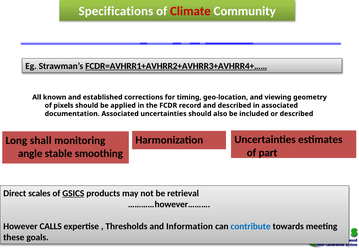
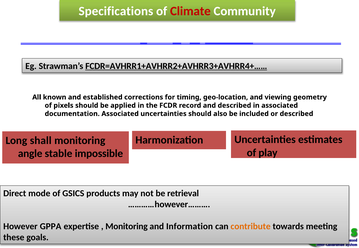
part: part -> play (268, 153)
smoothing: smoothing -> impossible (99, 154)
scales: scales -> mode (39, 194)
GSICS underline: present -> none (73, 194)
CALLS: CALLS -> GPPA (51, 227)
Thresholds: Thresholds -> Monitoring (127, 227)
contribute colour: blue -> orange (251, 227)
